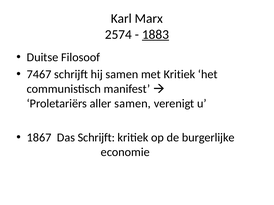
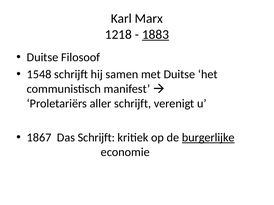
2574: 2574 -> 1218 (118, 35)
7467: 7467 -> 1548 (39, 75)
met Kritiek: Kritiek -> Duitse (179, 75)
aller samen: samen -> schrijft (133, 104)
burgerlijke underline: none -> present (208, 138)
